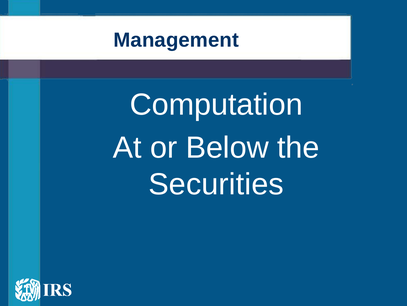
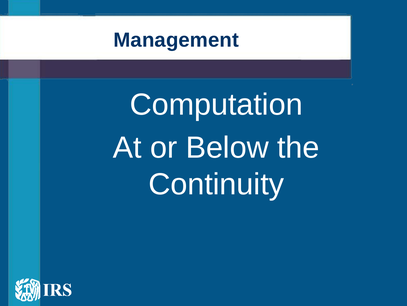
Securities: Securities -> Continuity (216, 184)
